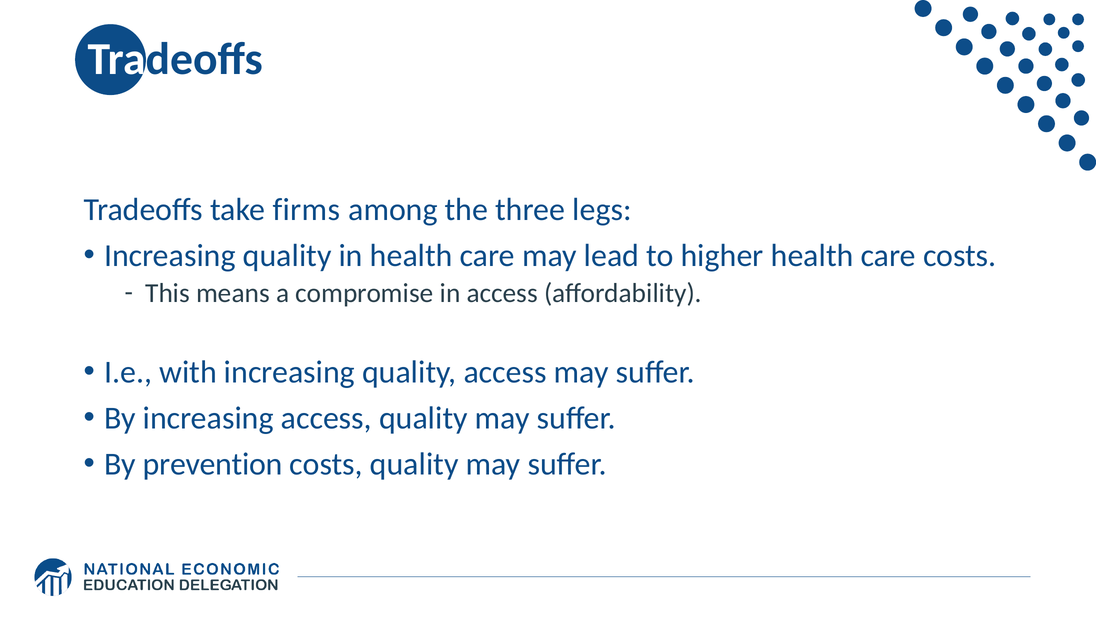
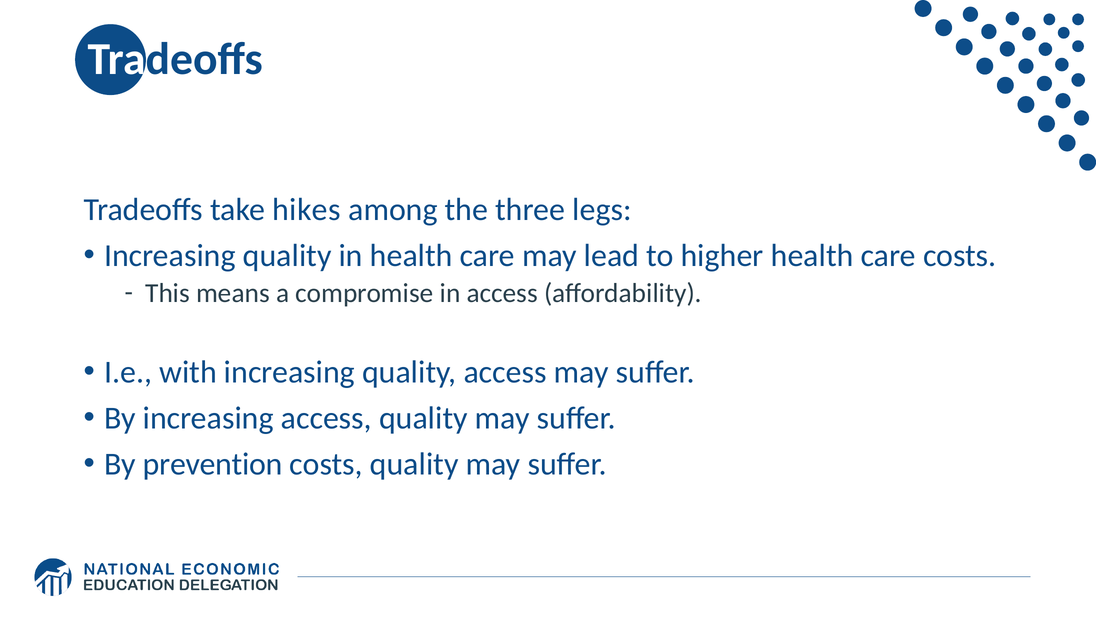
firms: firms -> hikes (306, 209)
